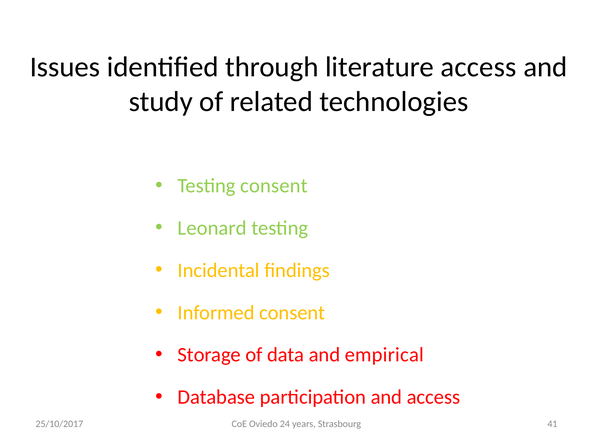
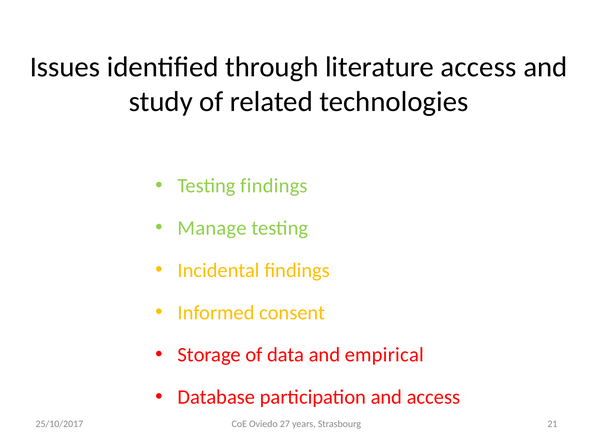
Testing consent: consent -> findings (274, 186)
Leonard: Leonard -> Manage (212, 228)
24: 24 -> 27 (285, 425)
41: 41 -> 21 (552, 425)
